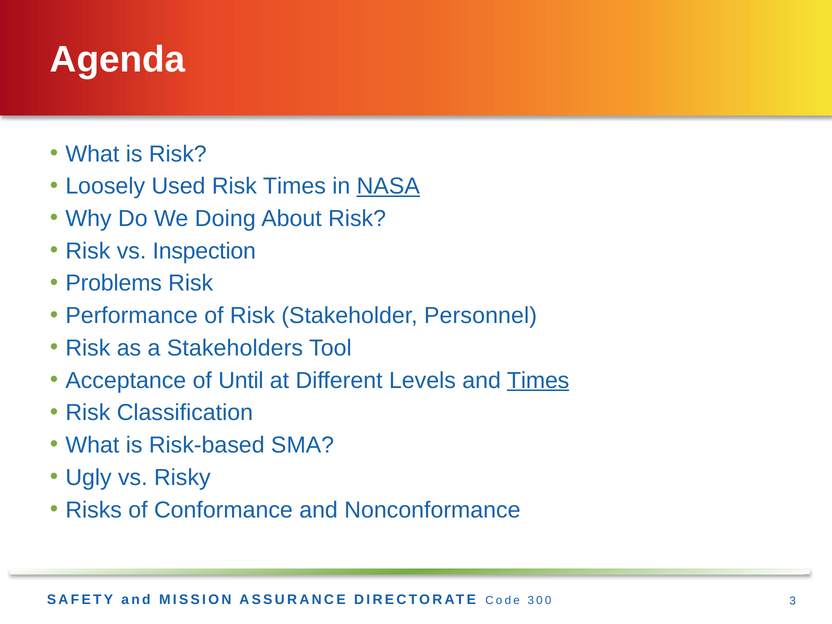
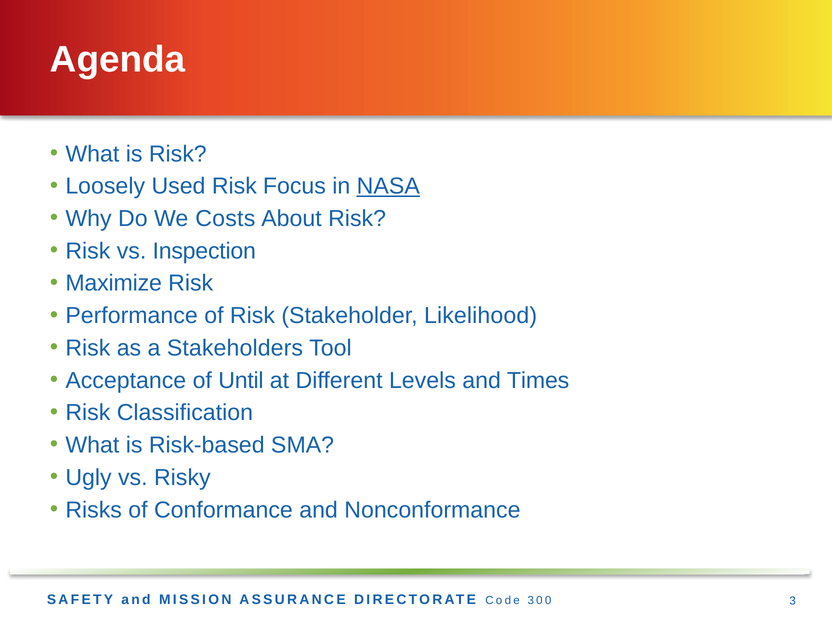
Risk Times: Times -> Focus (294, 186)
Doing: Doing -> Costs (225, 219)
Problems: Problems -> Maximize (114, 283)
Personnel: Personnel -> Likelihood (481, 316)
Times underline: present -> none (538, 380)
